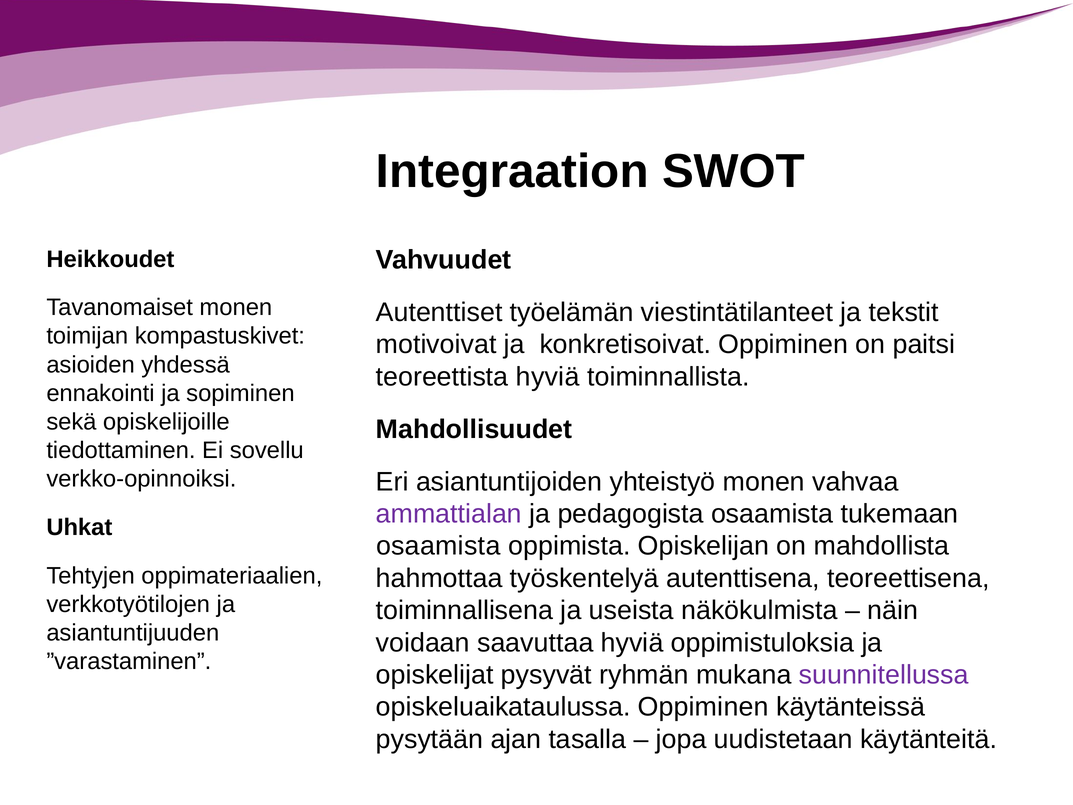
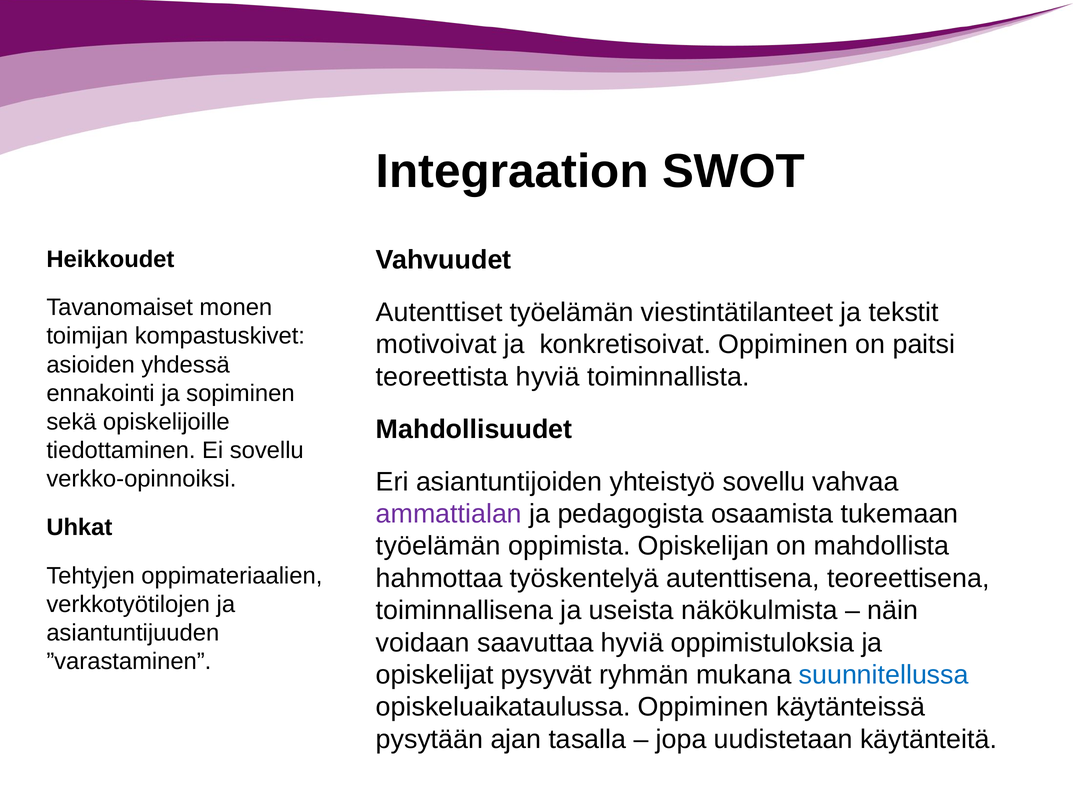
yhteistyö monen: monen -> sovellu (764, 482)
osaamista: osaamista -> työelämän (438, 546)
suunnitellussa colour: purple -> blue (884, 675)
